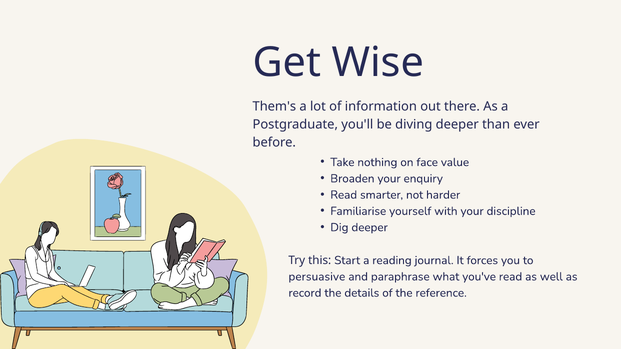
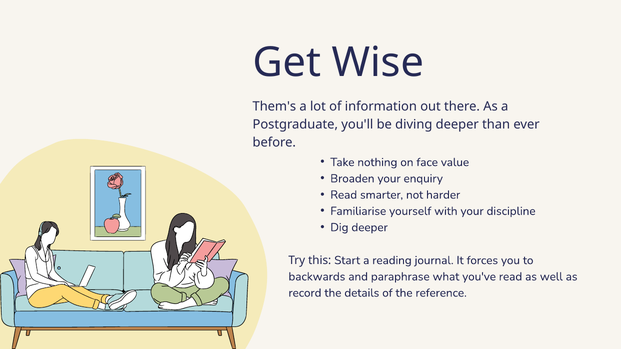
persuasive: persuasive -> backwards (317, 277)
